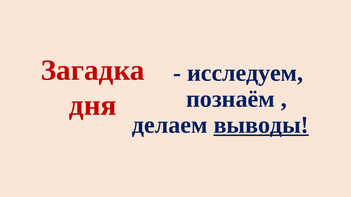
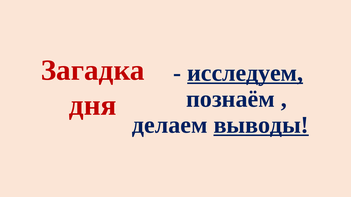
исследуем underline: none -> present (245, 73)
